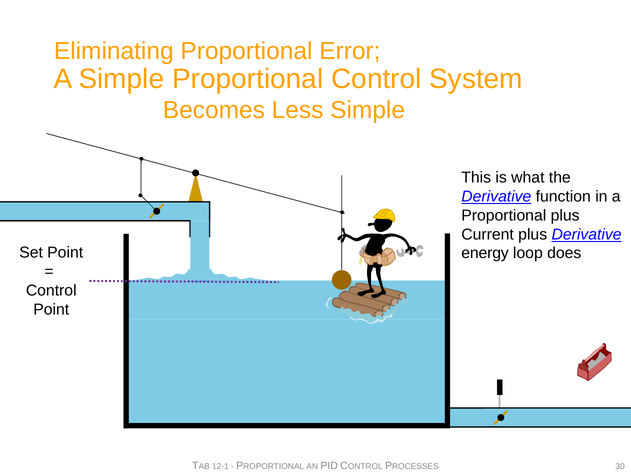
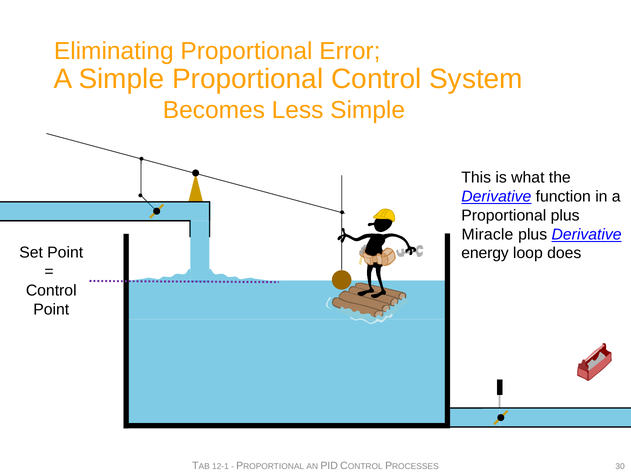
Current: Current -> Miracle (488, 234)
